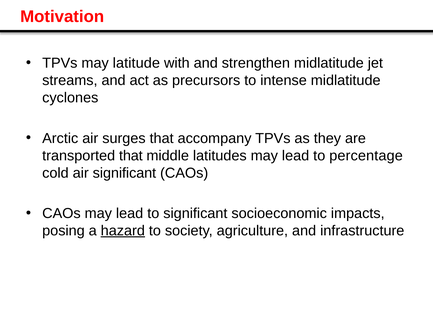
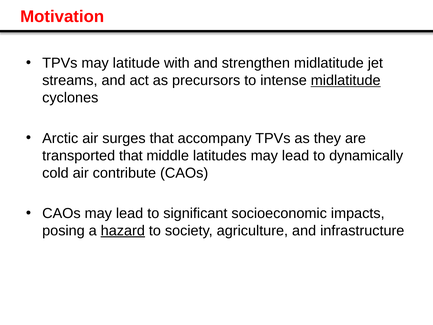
midlatitude underline: none -> present (346, 80)
percentage: percentage -> dynamically (366, 155)
air significant: significant -> contribute (124, 173)
